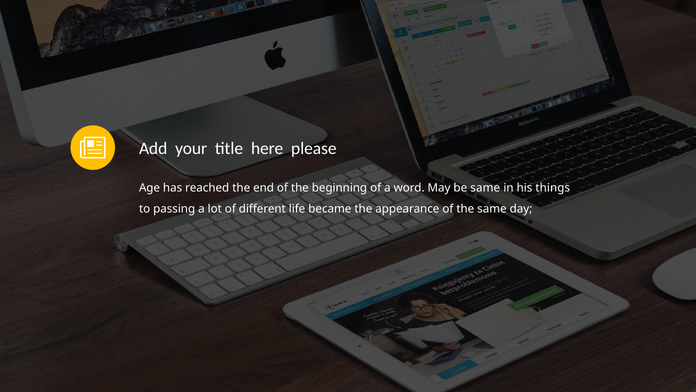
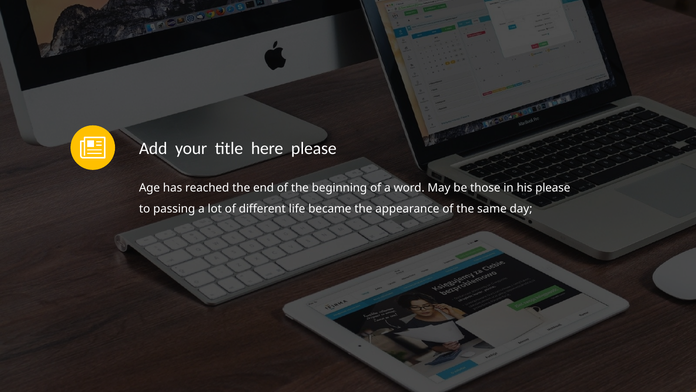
be same: same -> those (485, 188)
his things: things -> please (553, 188)
